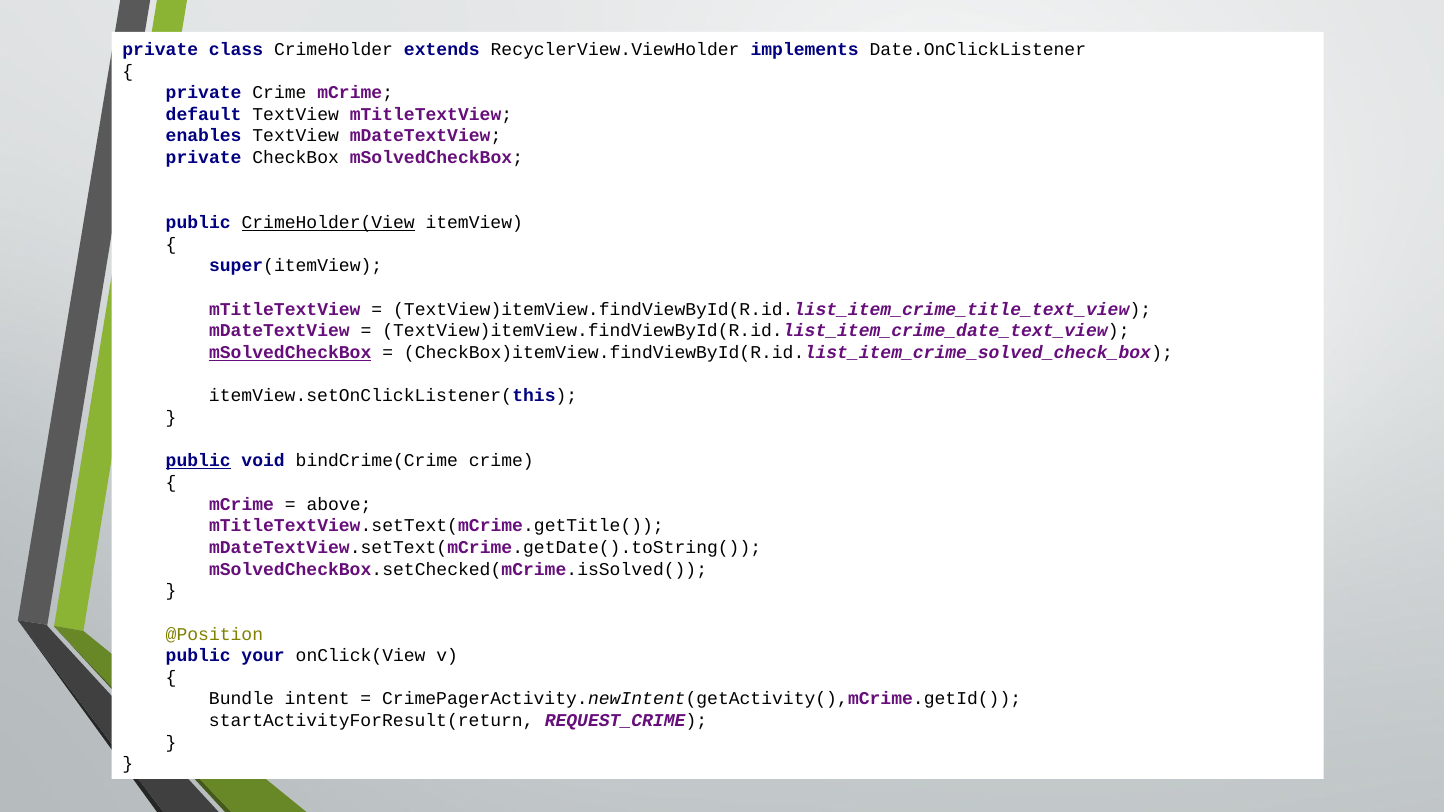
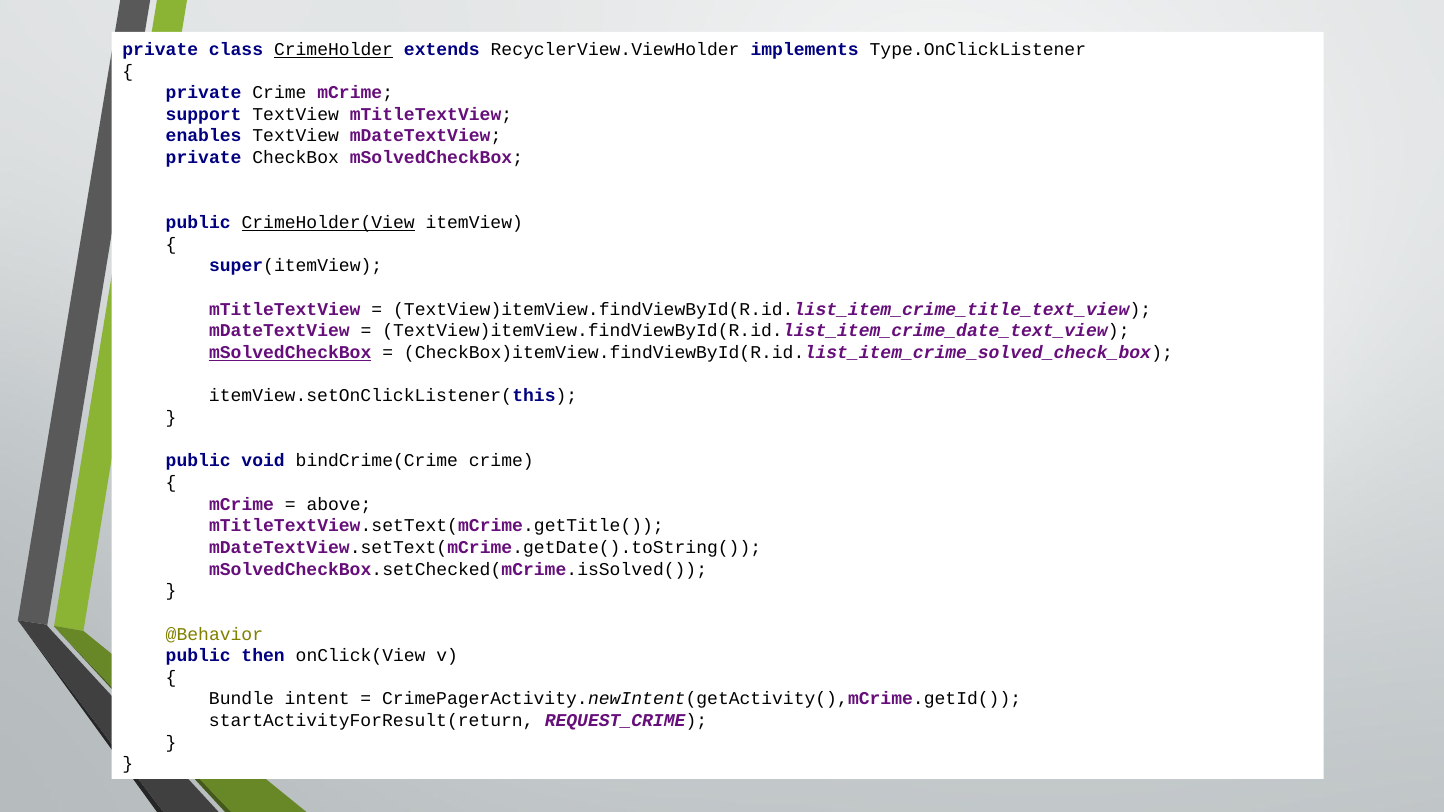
CrimeHolder underline: none -> present (334, 49)
Date.OnClickListener: Date.OnClickListener -> Type.OnClickListener (978, 49)
default: default -> support (204, 114)
public underline: present -> none (198, 461)
@Position: @Position -> @Behavior (214, 634)
your: your -> then (263, 656)
